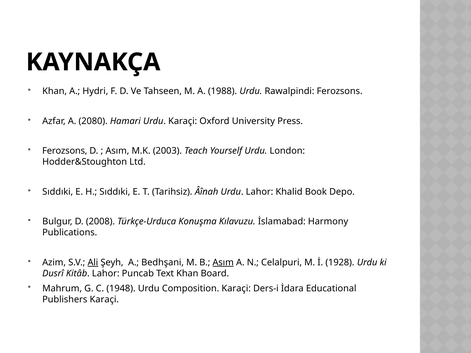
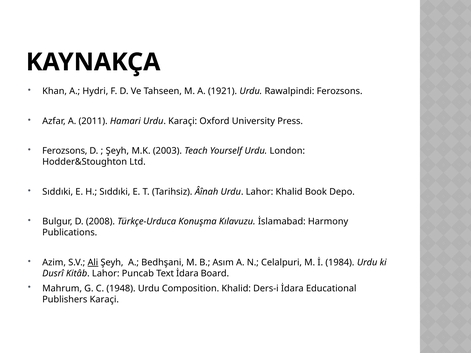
1988: 1988 -> 1921 (223, 91)
2080: 2080 -> 2011 (93, 121)
Asım: Asım -> Şeyh (117, 151)
Asım underline: present -> none (223, 263)
1928: 1928 -> 1984 (340, 263)
Text Khan: Khan -> İdara (187, 274)
Composition Karaçi: Karaçi -> Khalid (236, 289)
